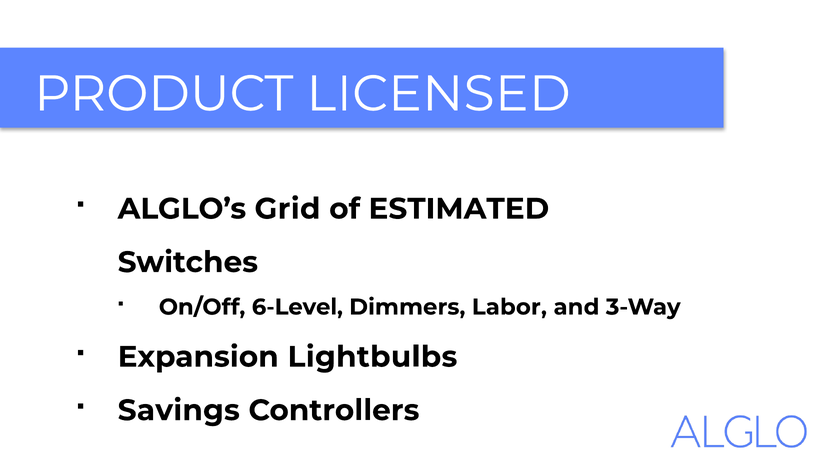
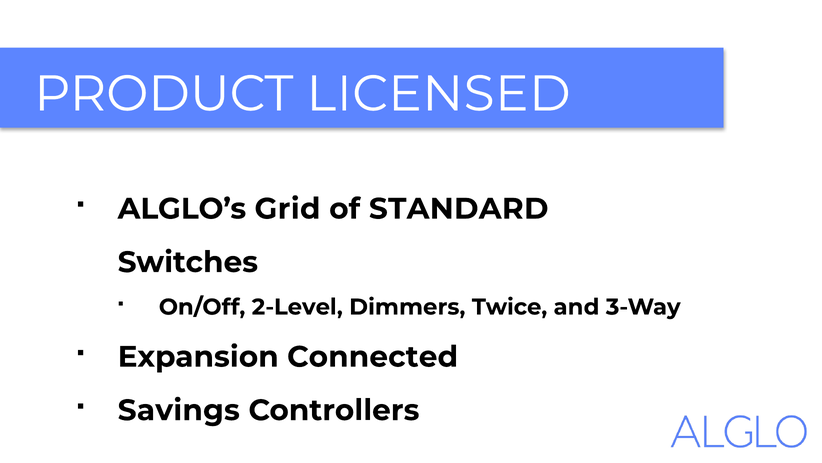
ESTIMATED: ESTIMATED -> STANDARD (459, 209)
6-Level: 6-Level -> 2-Level (297, 307)
Labor: Labor -> Twice (510, 307)
Lightbulbs: Lightbulbs -> Connected (373, 356)
